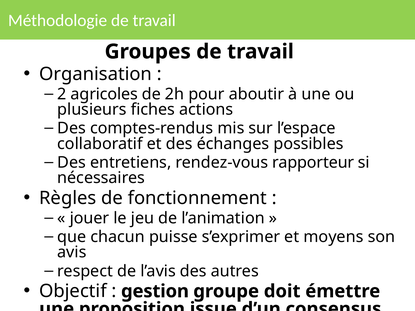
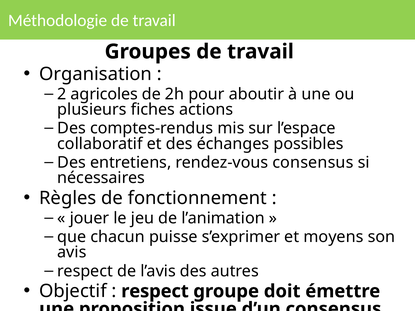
rendez-vous rapporteur: rapporteur -> consensus (313, 163)
gestion: gestion -> respect (155, 291)
